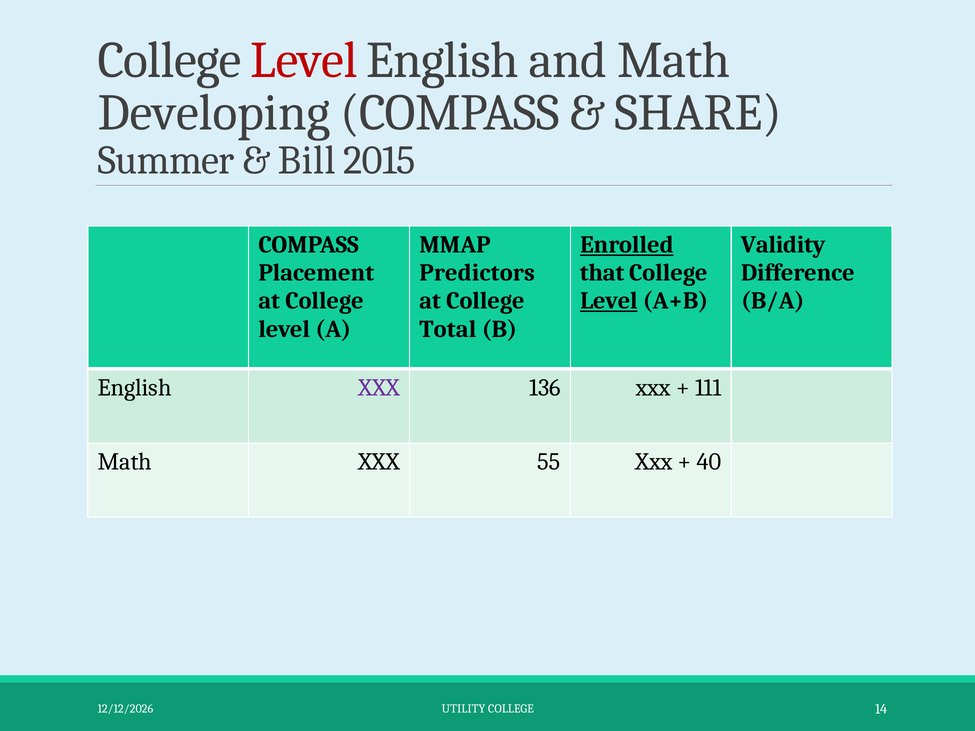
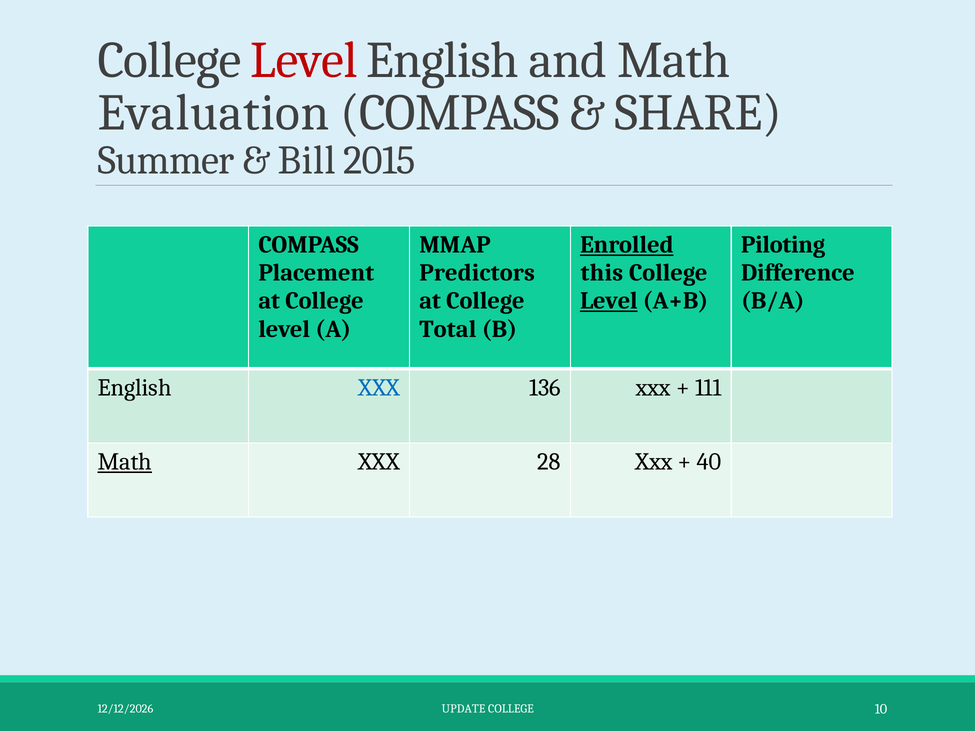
Developing: Developing -> Evaluation (214, 113)
Validity: Validity -> Piloting (783, 245)
that: that -> this (602, 273)
XXX colour: purple -> blue (379, 388)
Math underline: none -> present (125, 462)
55: 55 -> 28 (549, 462)
UTILITY: UTILITY -> UPDATE (464, 709)
14: 14 -> 10 (881, 709)
